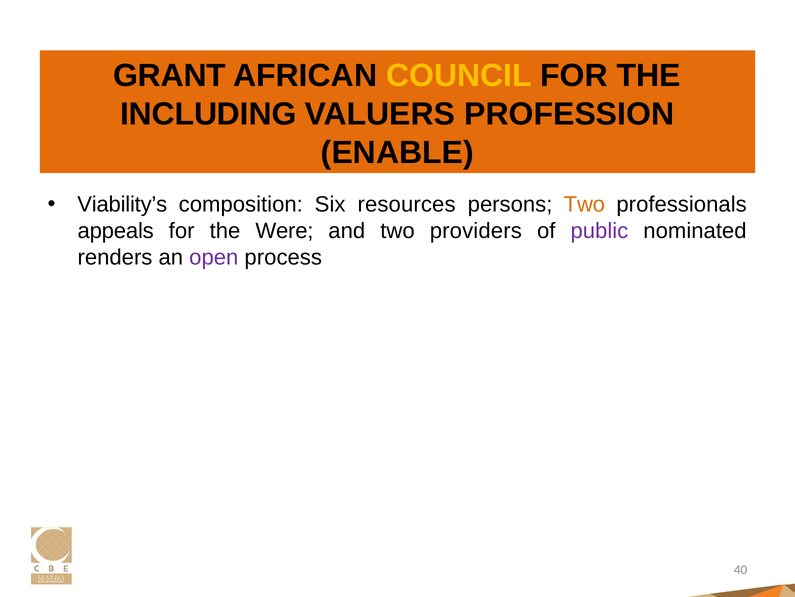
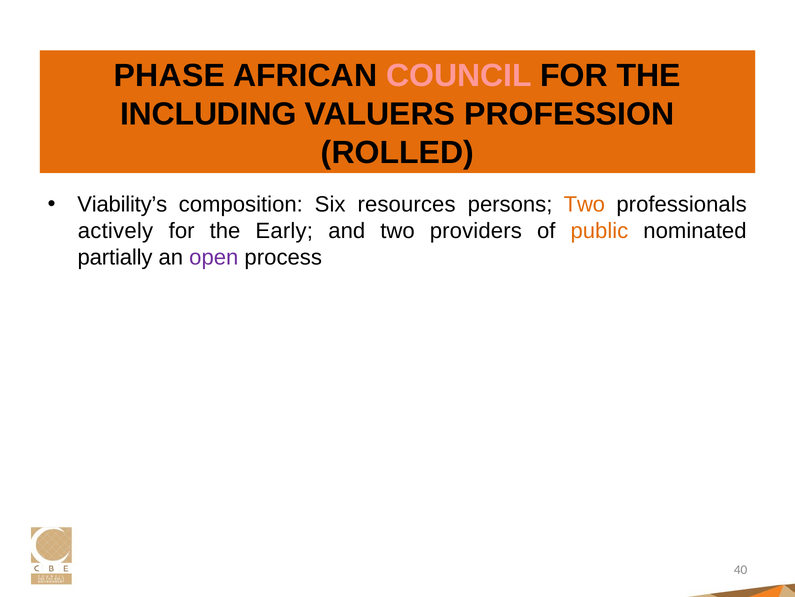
GRANT: GRANT -> PHASE (169, 76)
COUNCIL colour: yellow -> pink (459, 76)
ENABLE: ENABLE -> ROLLED (397, 152)
appeals: appeals -> actively (115, 231)
Were: Were -> Early (284, 231)
public colour: purple -> orange (599, 231)
renders: renders -> partially (115, 257)
